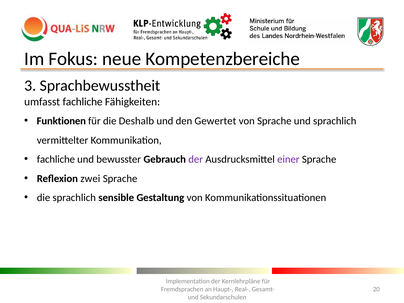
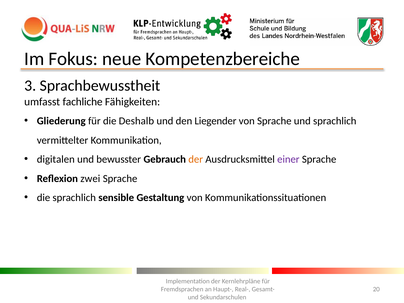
Funktionen: Funktionen -> Gliederung (61, 121)
Gewertet: Gewertet -> Liegender (216, 121)
fachliche: fachliche -> digitalen (56, 159)
der colour: purple -> orange (196, 159)
